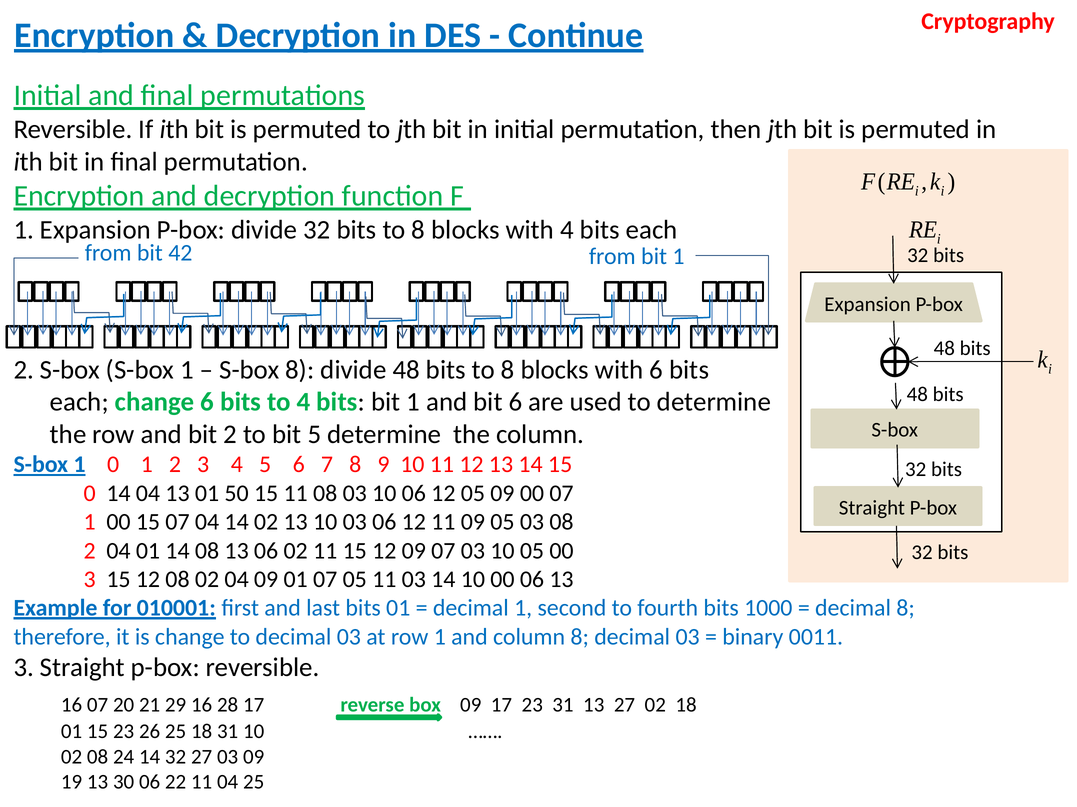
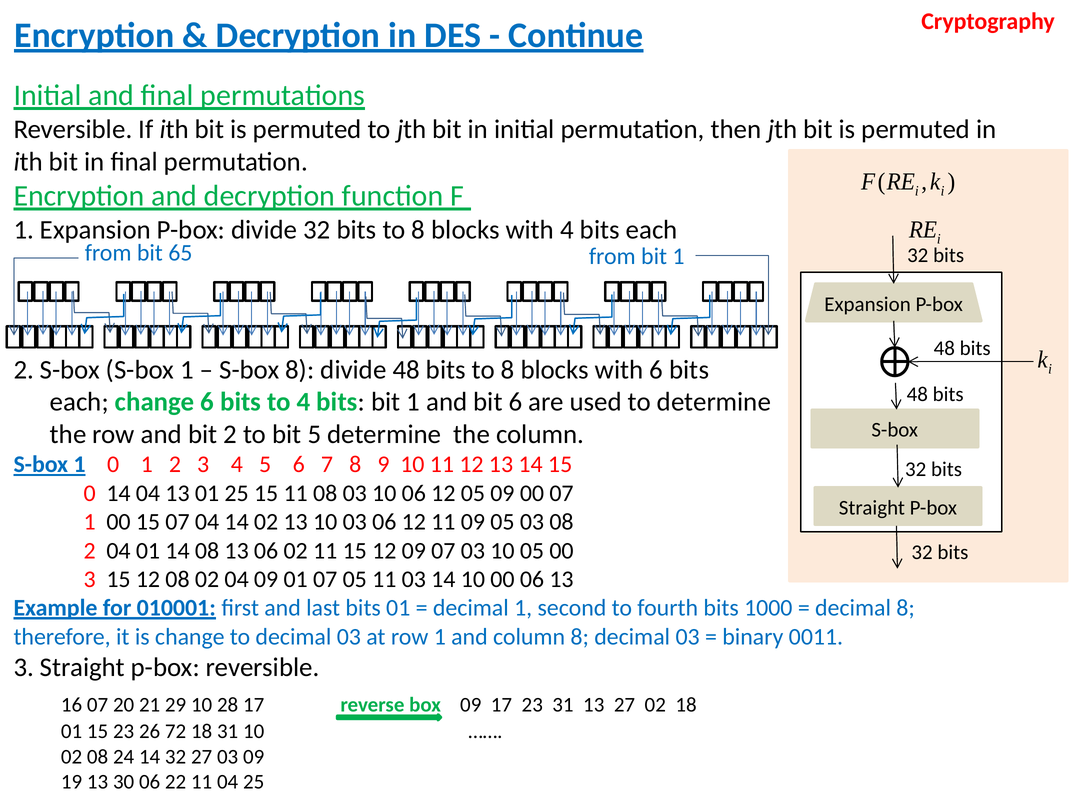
42: 42 -> 65 (180, 253)
01 50: 50 -> 25 (237, 494)
29 16: 16 -> 10 (202, 705)
26 25: 25 -> 72 (176, 732)
